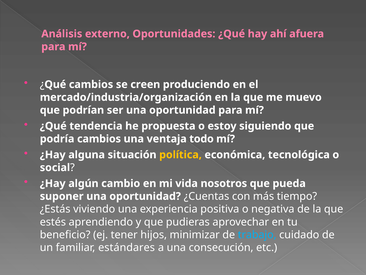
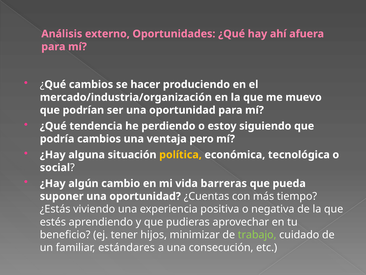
creen: creen -> hacer (145, 84)
propuesta: propuesta -> perdiendo (168, 126)
todo: todo -> pero (202, 139)
nosotros: nosotros -> barreras (224, 183)
trabajo colour: light blue -> light green (257, 234)
